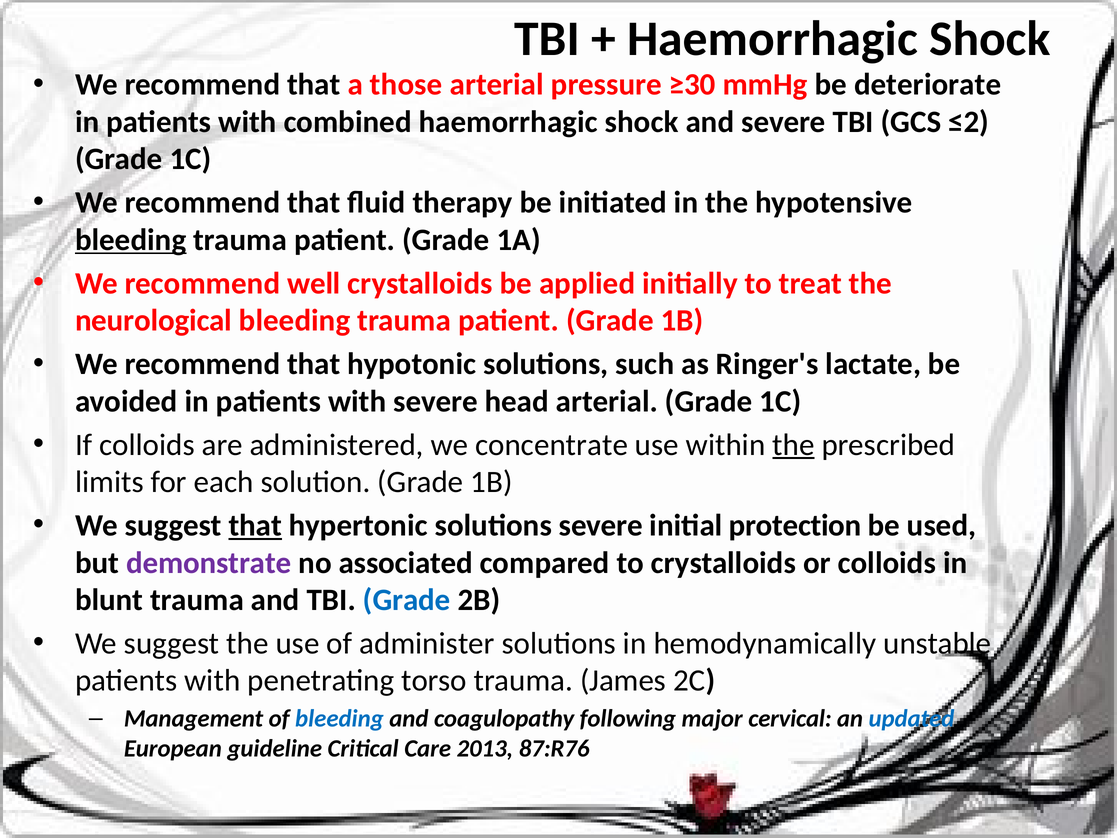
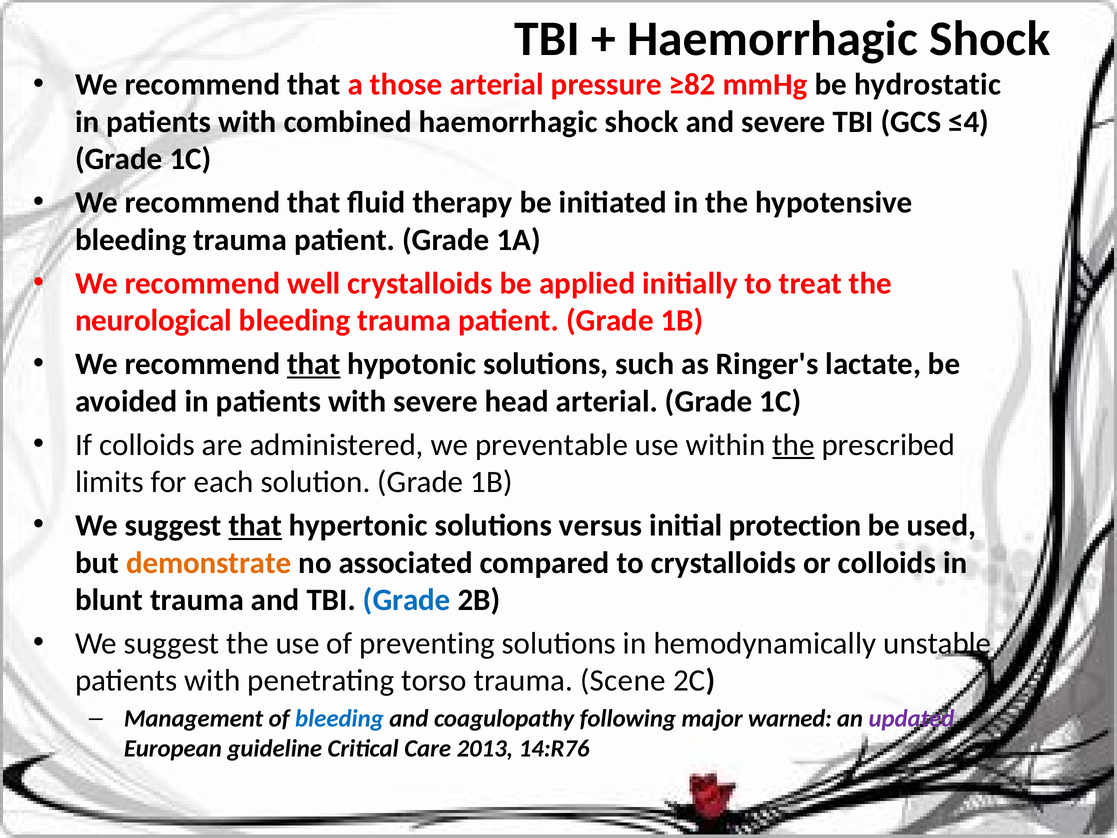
≥30: ≥30 -> ≥82 (692, 85)
deteriorate: deteriorate -> hydrostatic (928, 85)
≤2: ≤2 -> ≤4 (969, 122)
bleeding underline: present -> none (131, 240)
that underline: none -> present (314, 364)
concentrate: concentrate -> preventable (551, 445)
solutions severe: severe -> versus (601, 525)
demonstrate colour: purple -> orange (209, 563)
administer: administer -> preventing (427, 643)
James: James -> Scene (623, 681)
cervical: cervical -> warned (790, 719)
updated colour: blue -> purple (911, 719)
87:R76: 87:R76 -> 14:R76 (554, 748)
